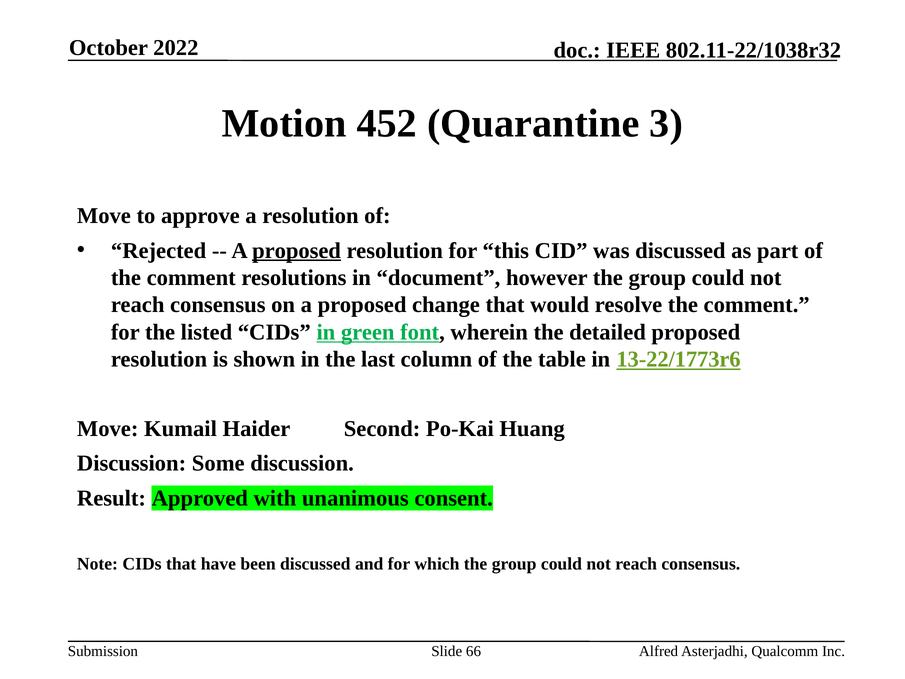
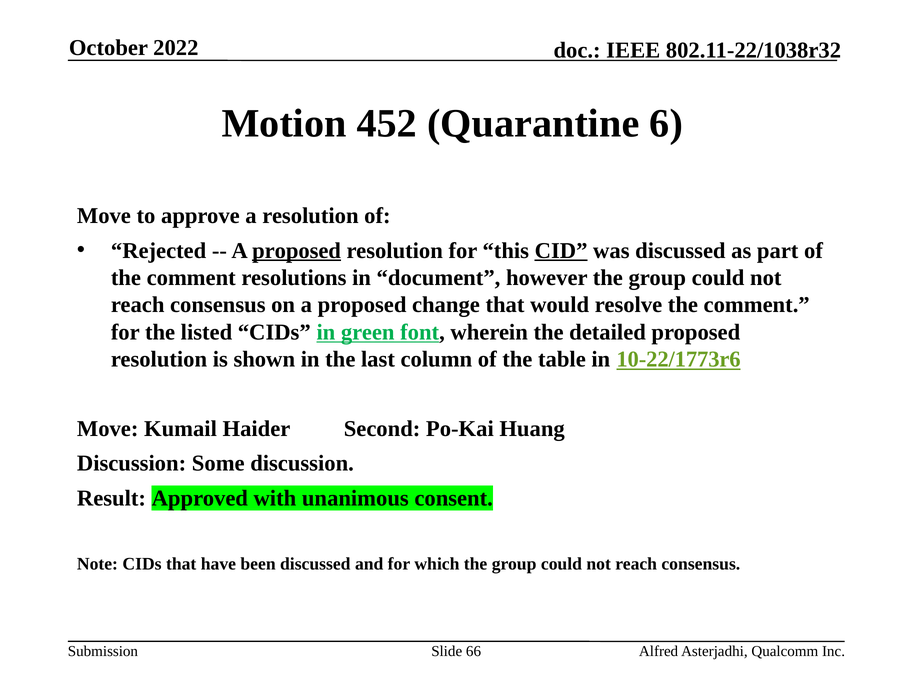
3: 3 -> 6 (666, 123)
CID underline: none -> present (561, 250)
13-22/1773r6: 13-22/1773r6 -> 10-22/1773r6 (679, 359)
